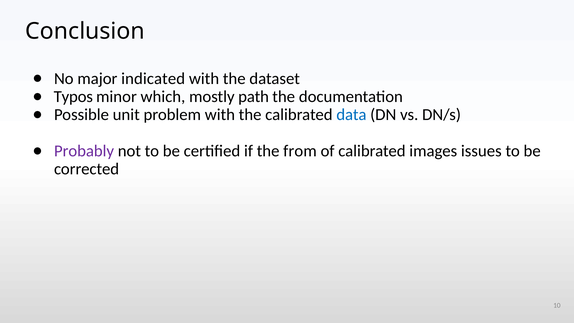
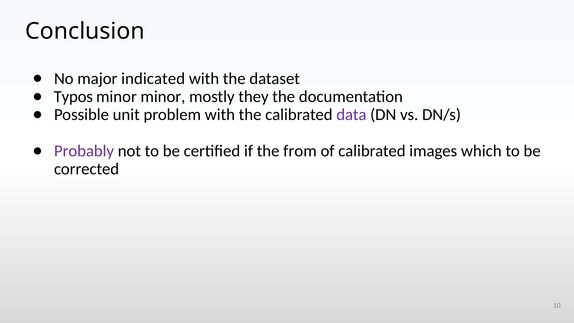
minor which: which -> minor (163, 97)
path: path -> they (254, 97)
data colour: blue -> purple (351, 115)
issues: issues -> which (481, 151)
